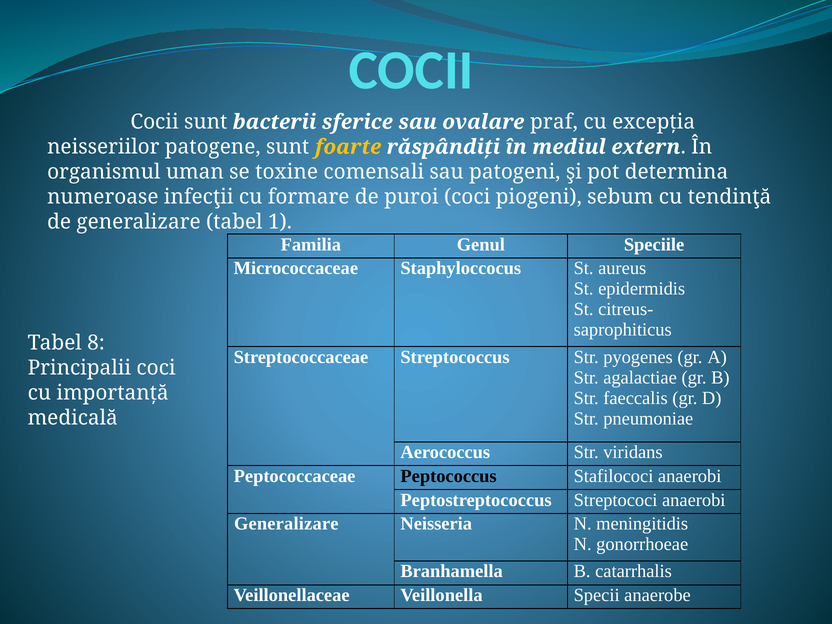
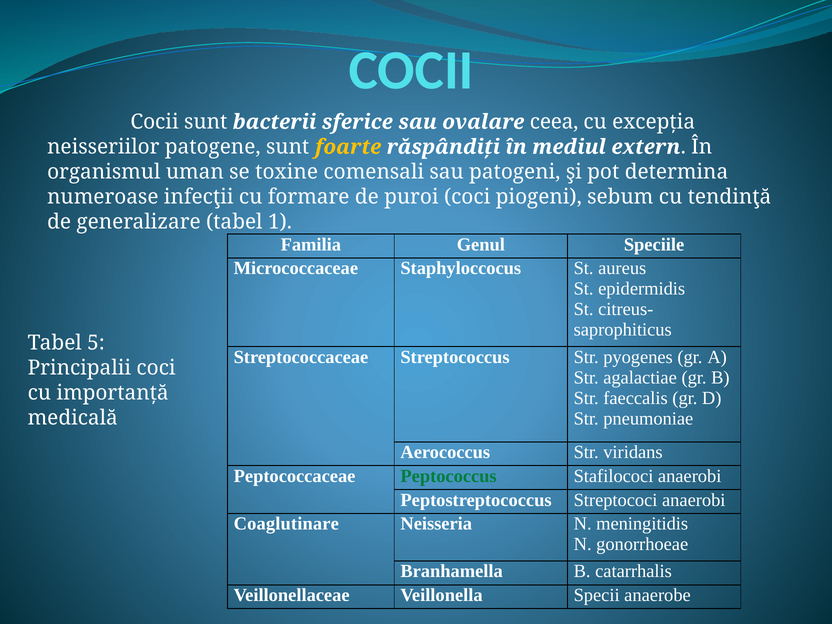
praf: praf -> ceea (554, 122)
8: 8 -> 5 (96, 343)
Peptococcus colour: black -> green (449, 476)
Generalizare: Generalizare -> Coaglutinare (286, 524)
